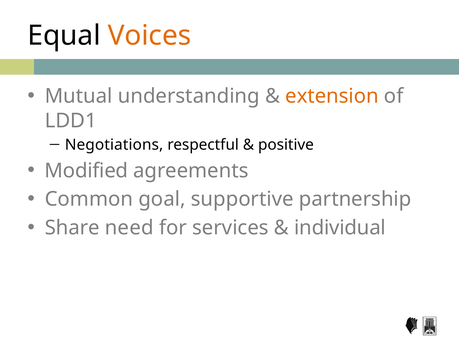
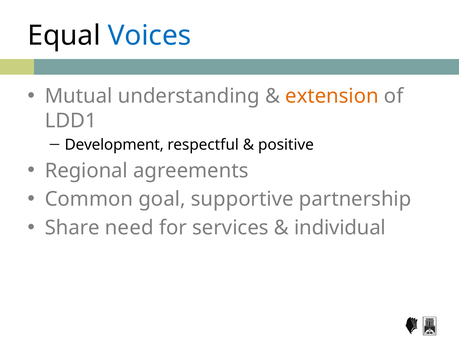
Voices colour: orange -> blue (150, 36)
Negotiations: Negotiations -> Development (114, 145)
Modified: Modified -> Regional (86, 171)
